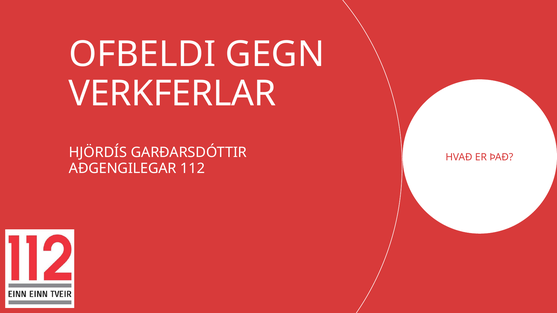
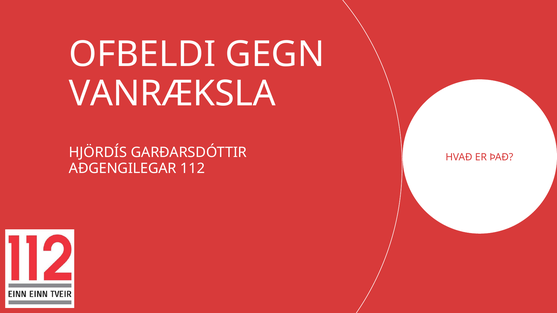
VERKFERLAR: VERKFERLAR -> VANRÆKSLA (172, 94)
